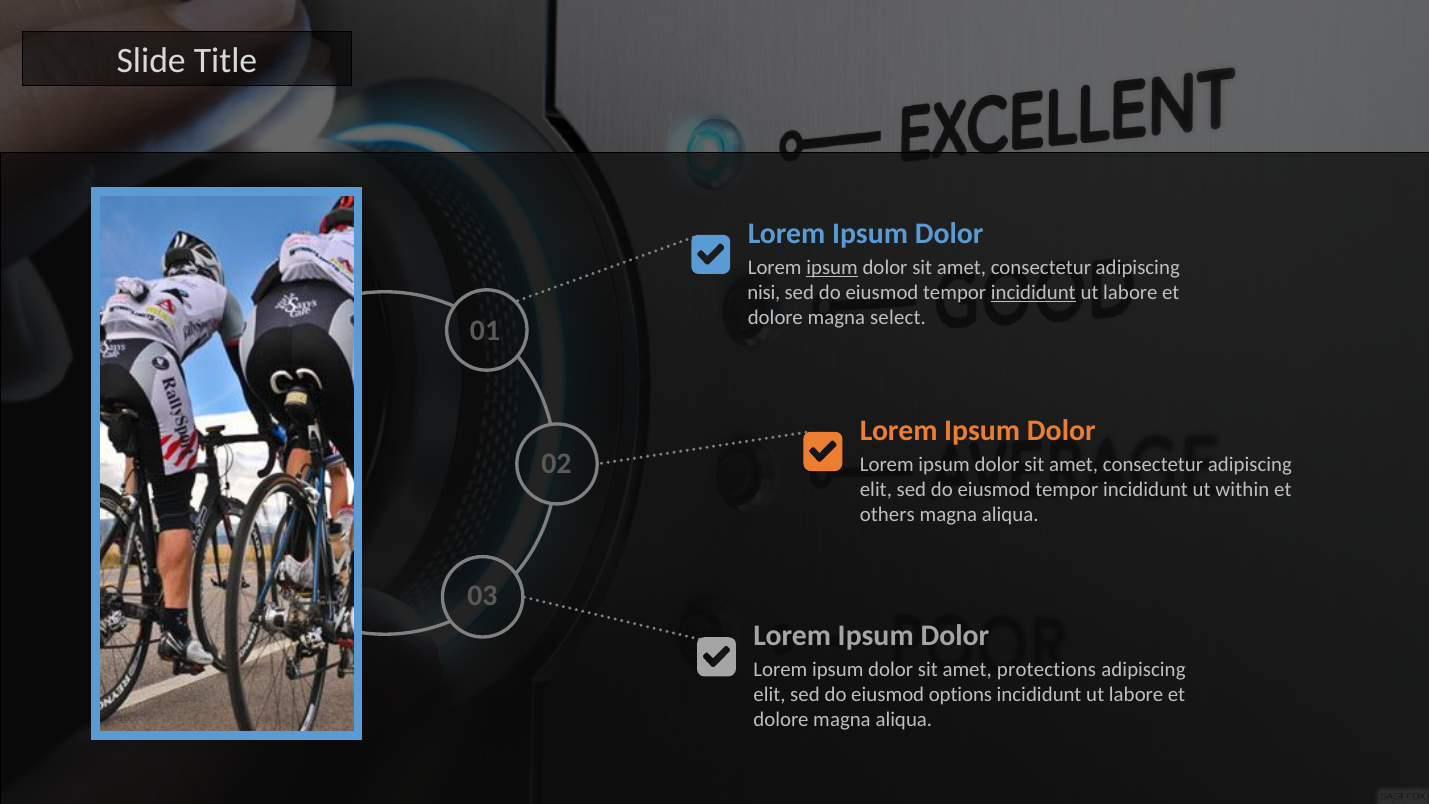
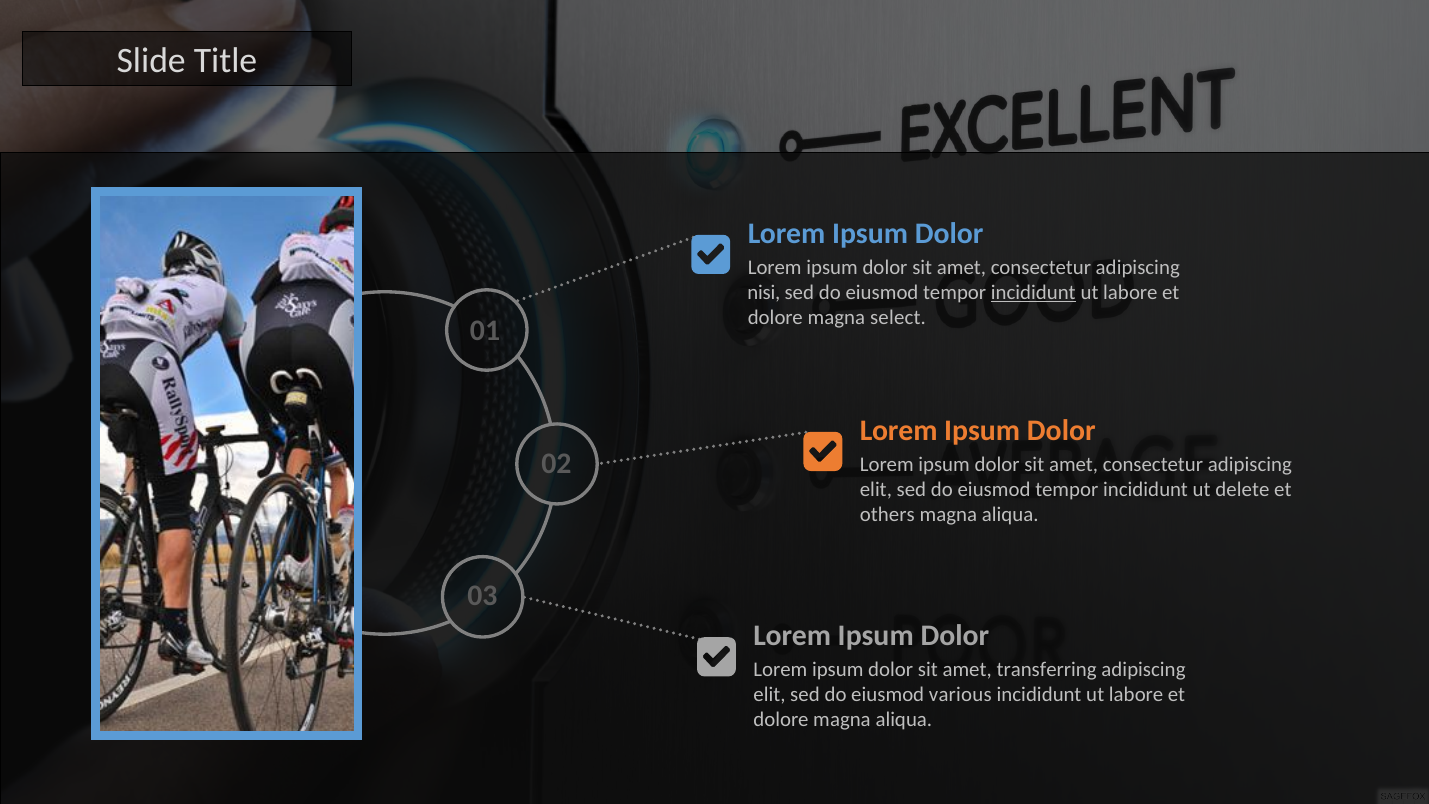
ipsum underline: present -> none (832, 267)
within: within -> delete (1242, 489)
protections: protections -> transferring (1047, 670)
options: options -> various (960, 695)
